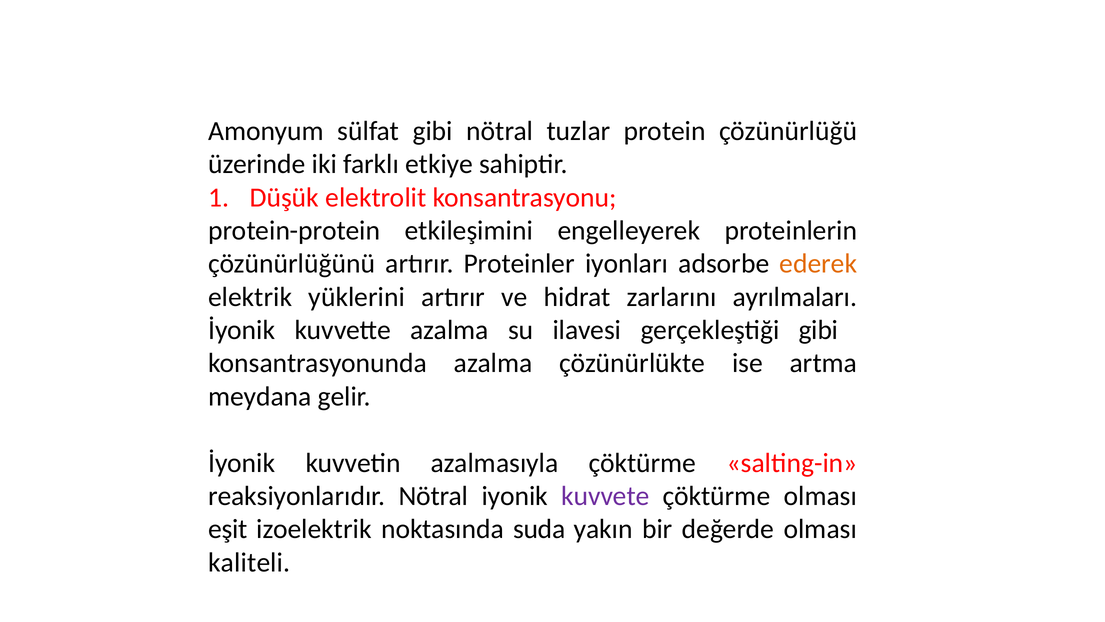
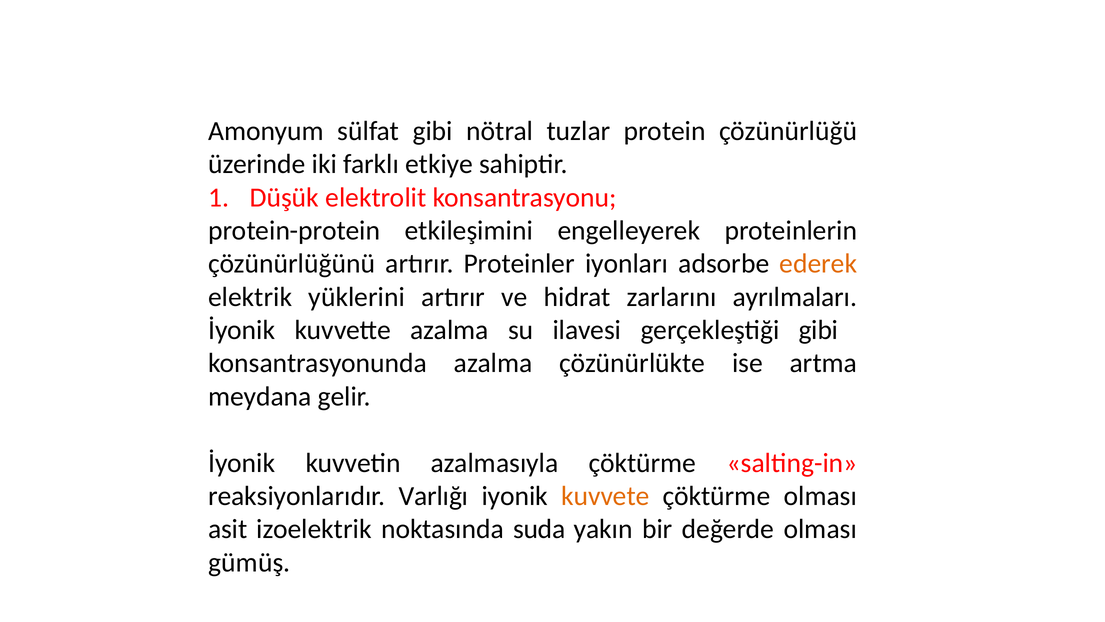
reaksiyonlarıdır Nötral: Nötral -> Varlığı (433, 496)
kuvvete colour: purple -> orange (605, 496)
eşit: eşit -> asit (228, 529)
kaliteli: kaliteli -> gümüş (249, 562)
